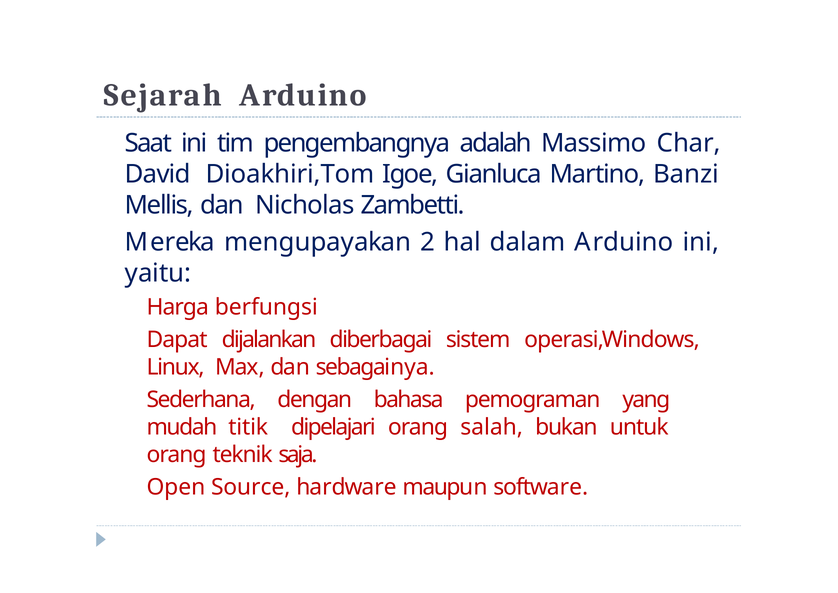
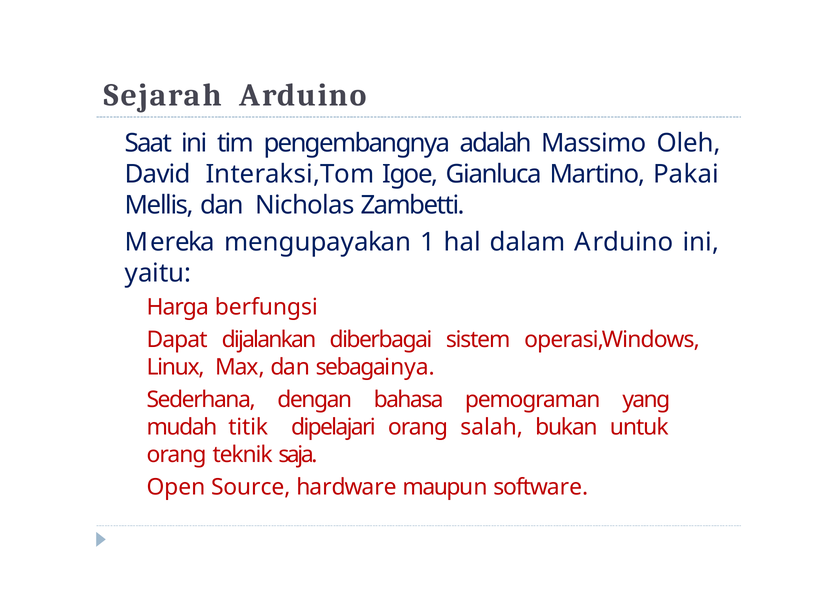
Char: Char -> Oleh (689, 143)
Dioakhiri,Tom: Dioakhiri,Tom -> Interaksi,Tom (290, 174)
Banzi: Banzi -> Pakai (686, 174)
2: 2 -> 1 (428, 242)
